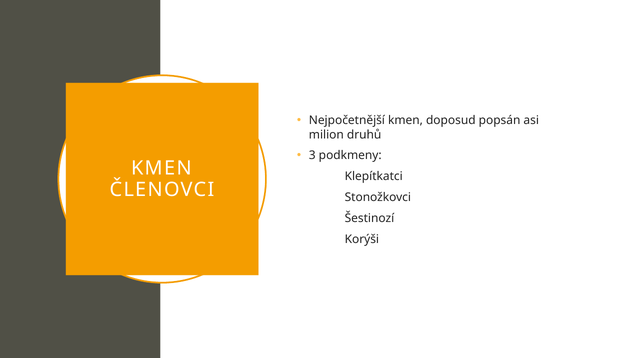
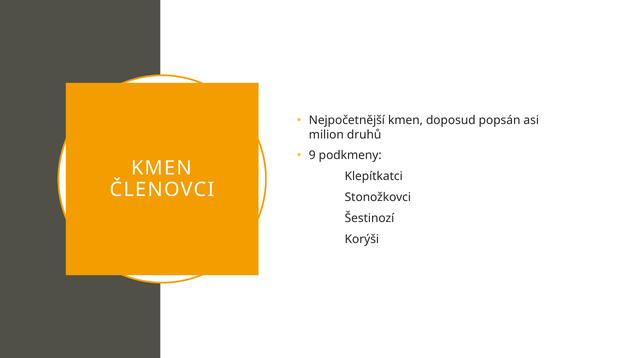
3: 3 -> 9 (312, 156)
